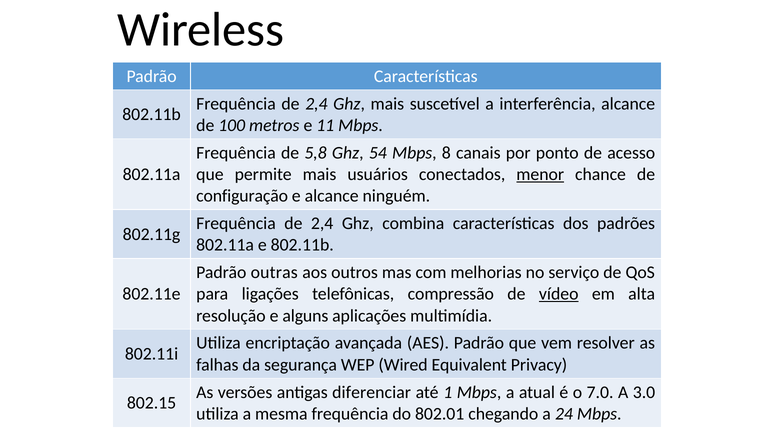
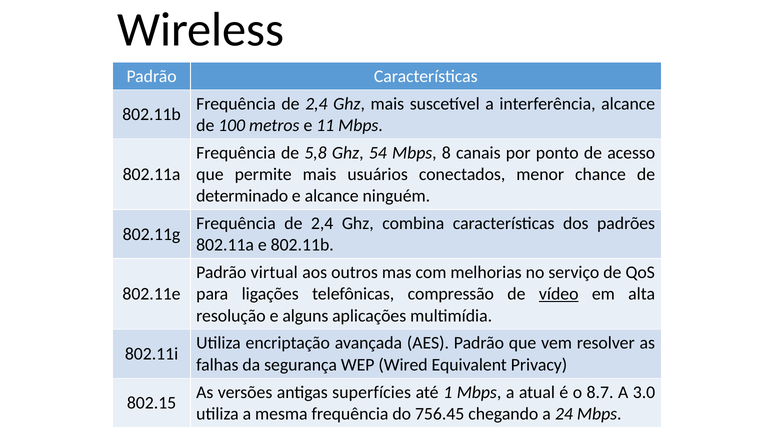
menor underline: present -> none (540, 174)
configuração: configuração -> determinado (242, 196)
outras: outras -> virtual (274, 272)
diferenciar: diferenciar -> superfícies (372, 392)
7.0: 7.0 -> 8.7 (600, 392)
802.01: 802.01 -> 756.45 (440, 413)
